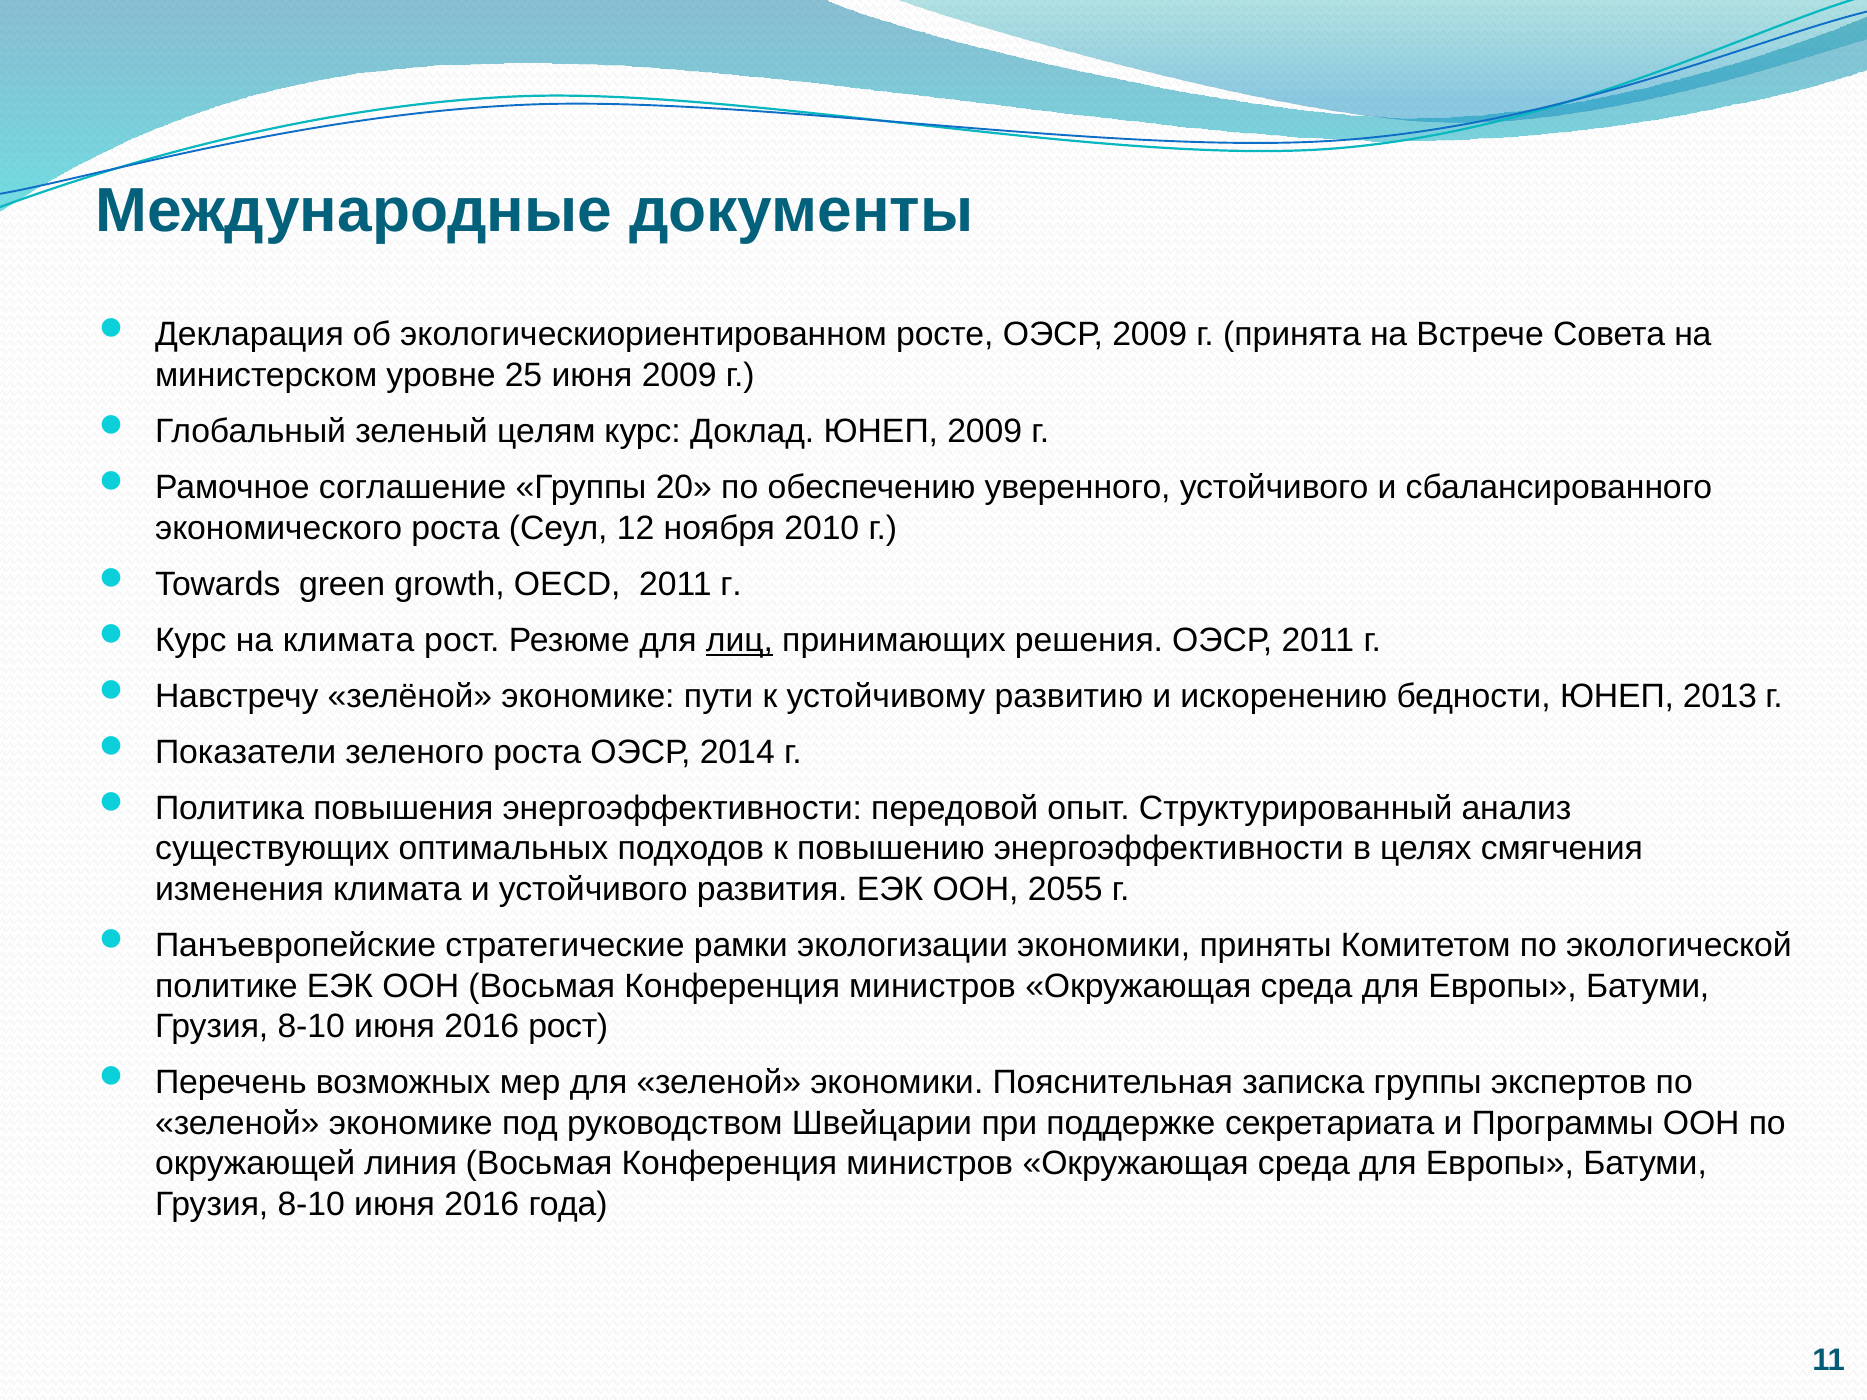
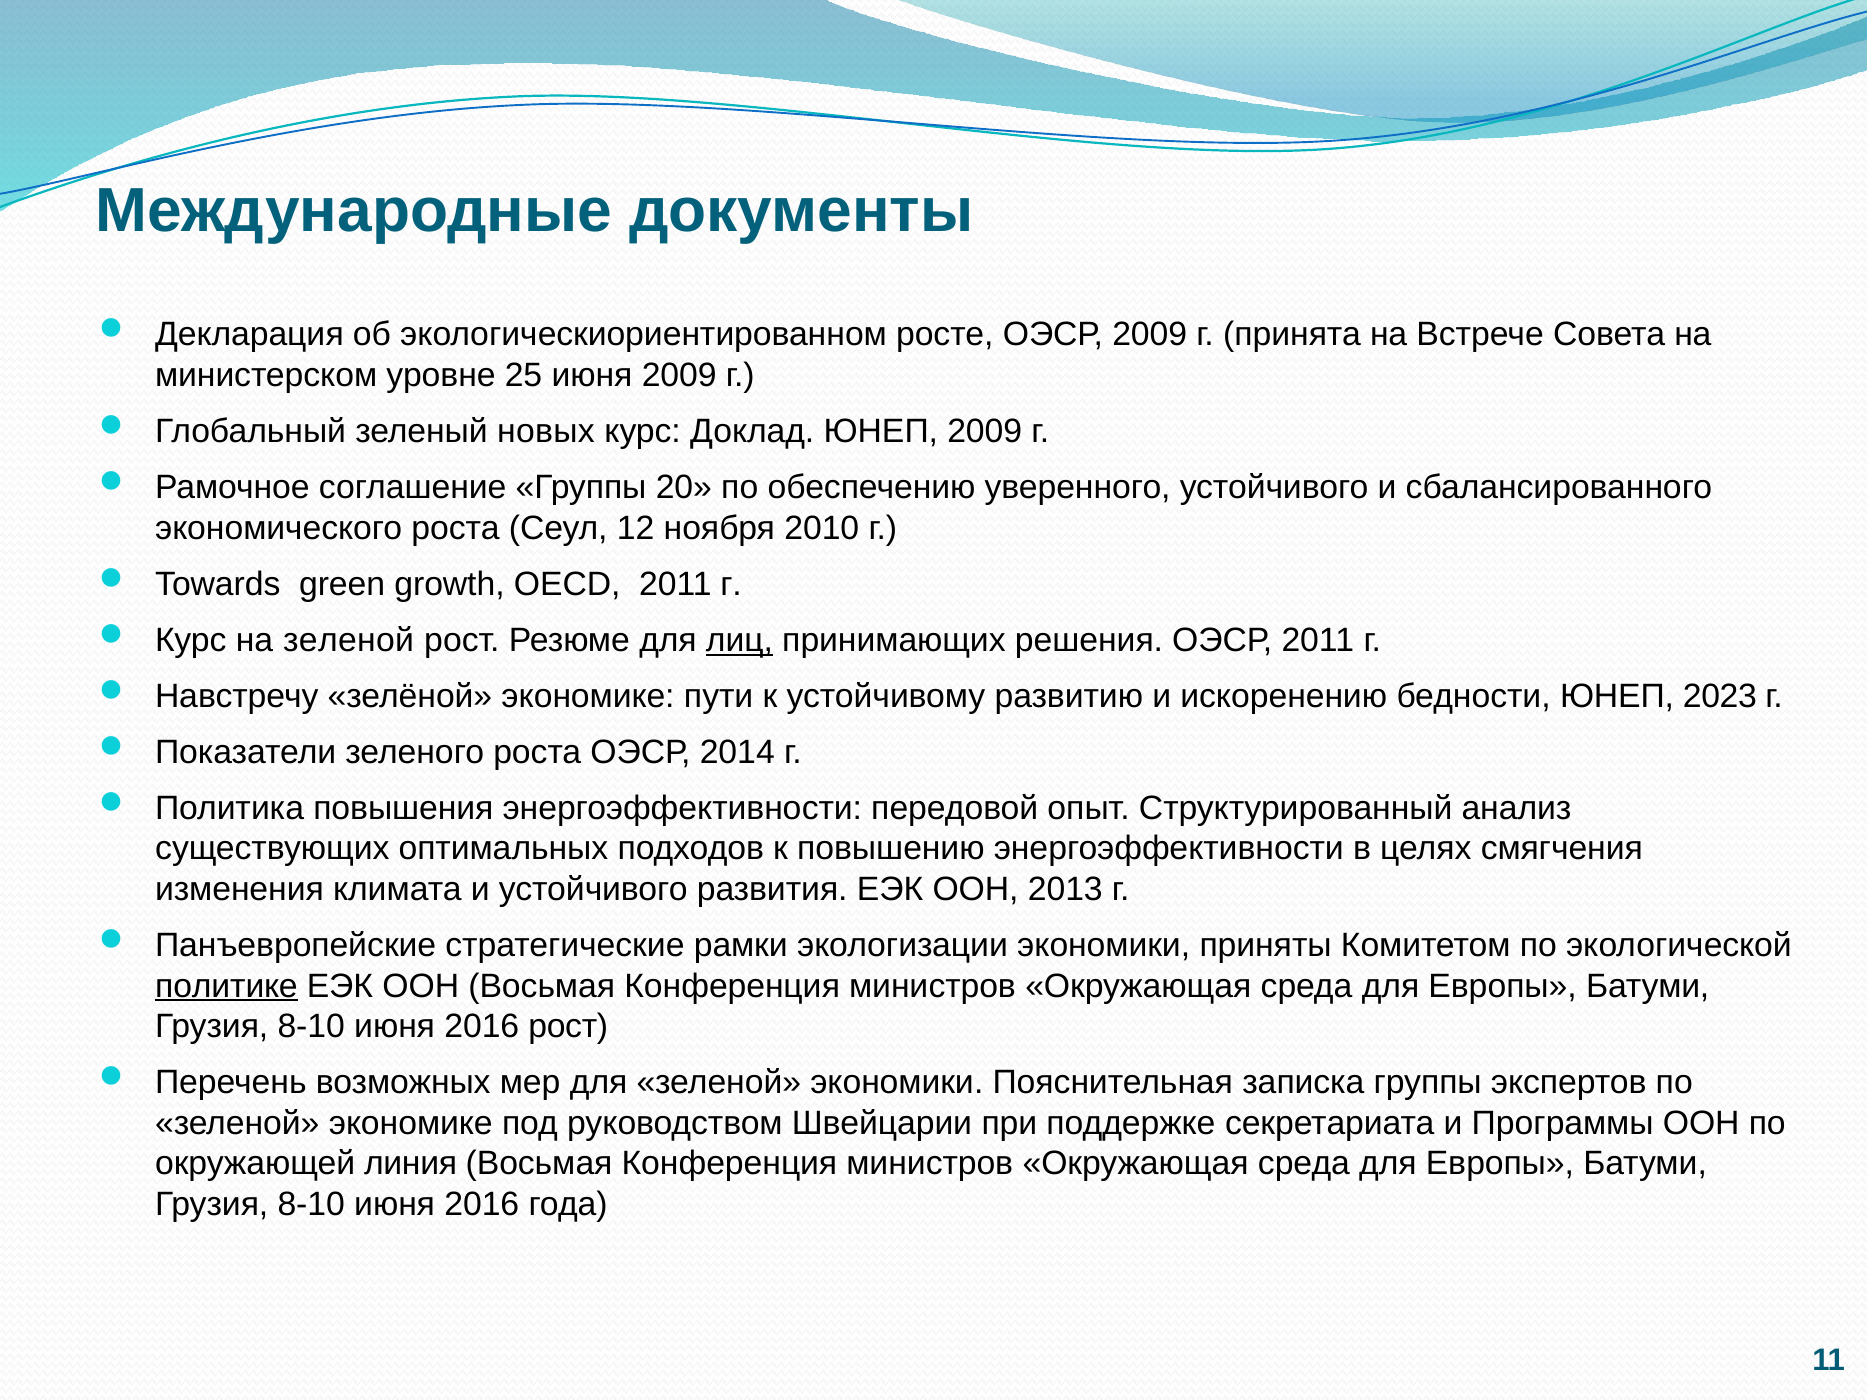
целям: целям -> новых (546, 432)
на климата: климата -> зеленой (349, 640)
2013: 2013 -> 2023 (1720, 696)
2055: 2055 -> 2013 (1065, 890)
политике underline: none -> present (226, 986)
